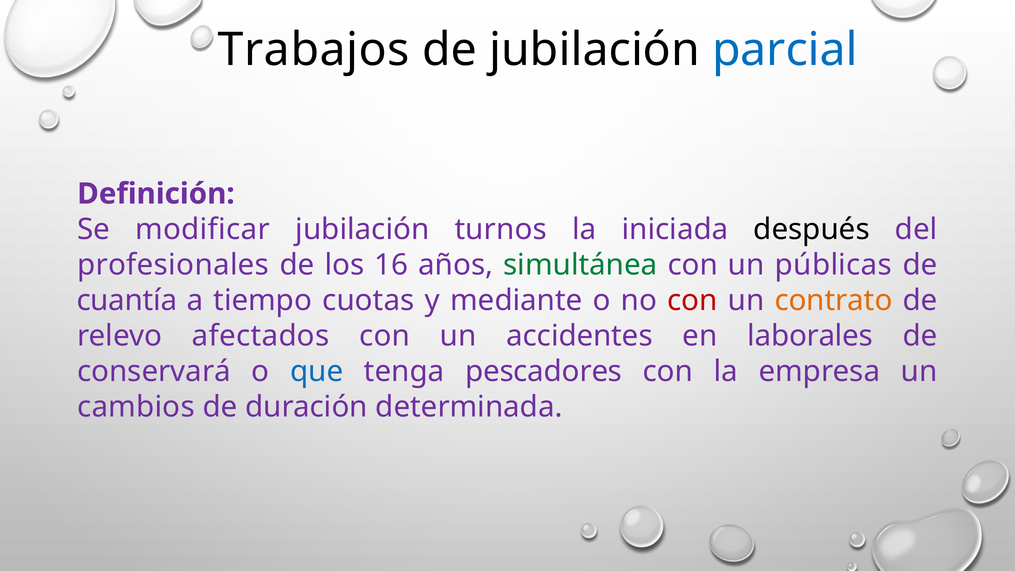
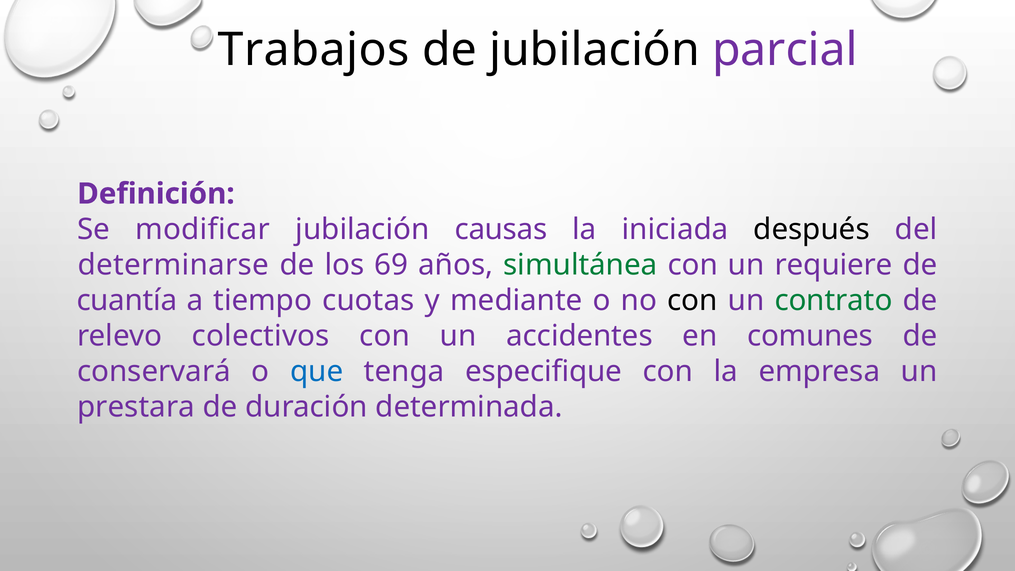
parcial colour: blue -> purple (785, 50)
turnos: turnos -> causas (501, 229)
profesionales: profesionales -> determinarse (173, 265)
16: 16 -> 69 (391, 265)
públicas: públicas -> requiere (834, 265)
con colour: red -> black (692, 301)
contrato colour: orange -> green (834, 301)
afectados: afectados -> colectivos (261, 336)
laborales: laborales -> comunes (810, 336)
pescadores: pescadores -> especifique (544, 372)
cambios: cambios -> prestara (136, 407)
